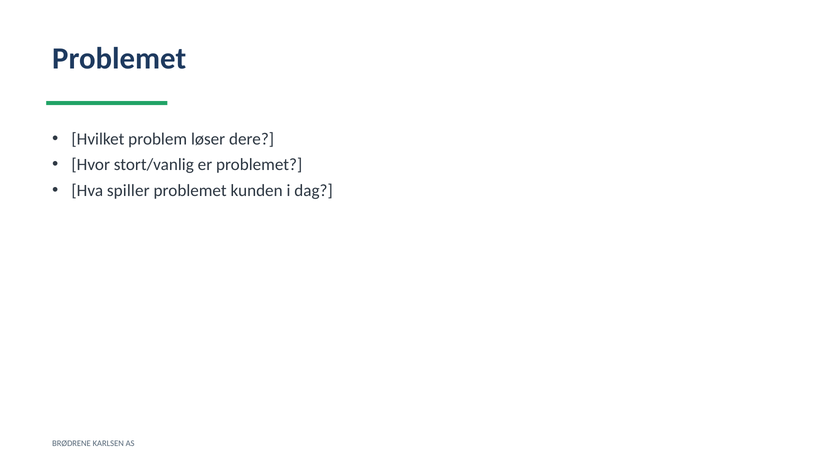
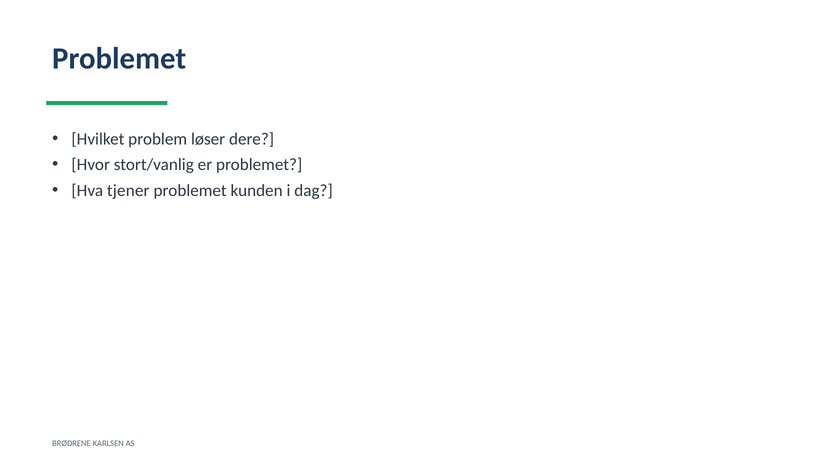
spiller: spiller -> tjener (128, 190)
